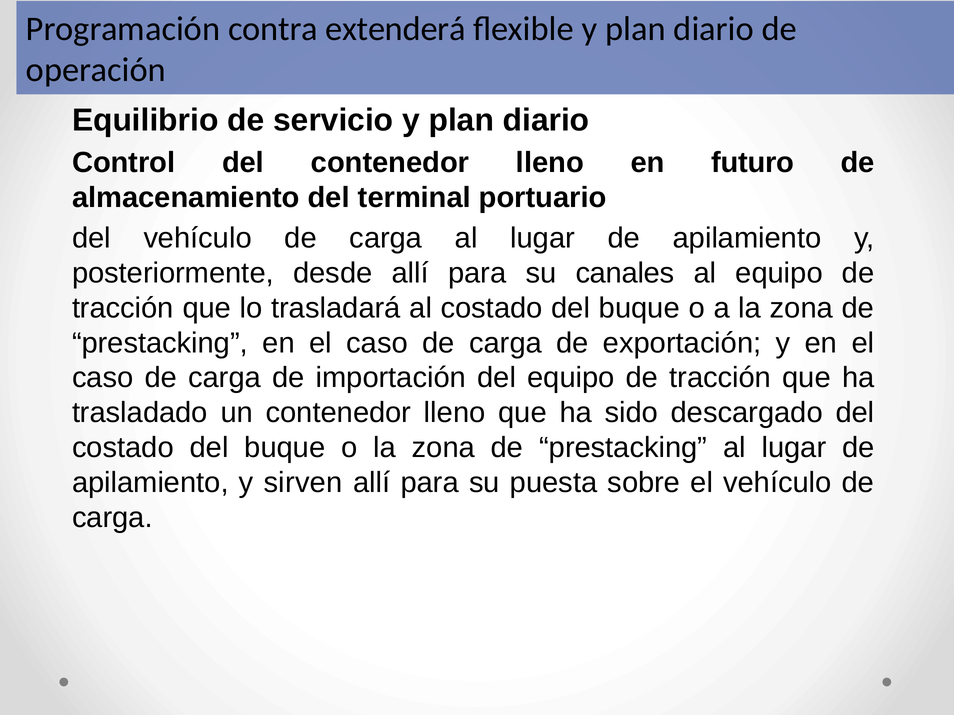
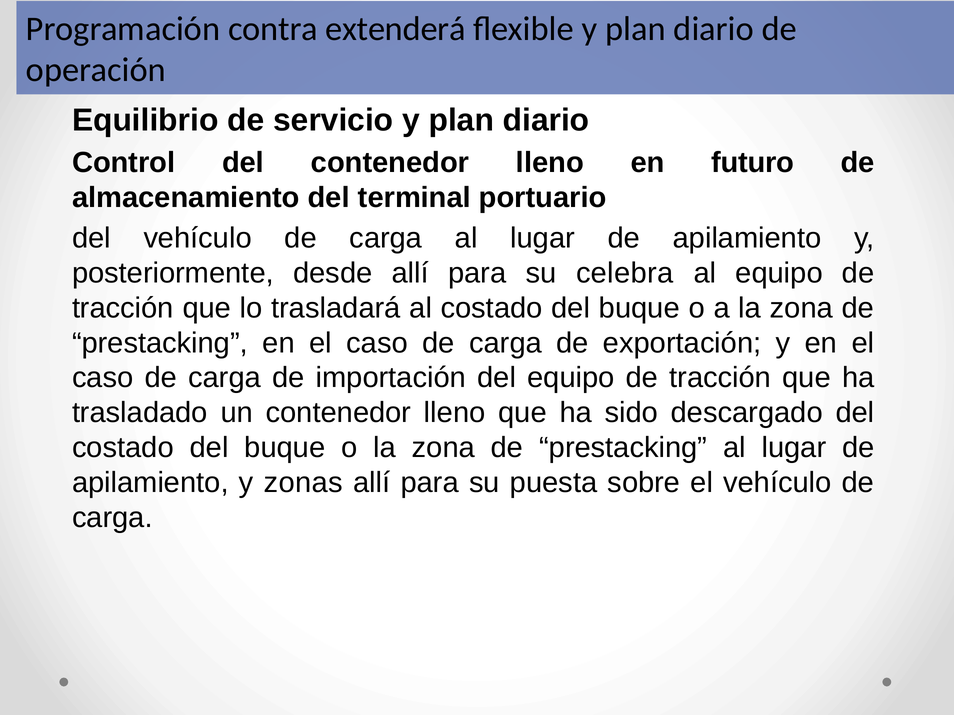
canales: canales -> celebra (625, 273)
sirven: sirven -> zonas (303, 483)
